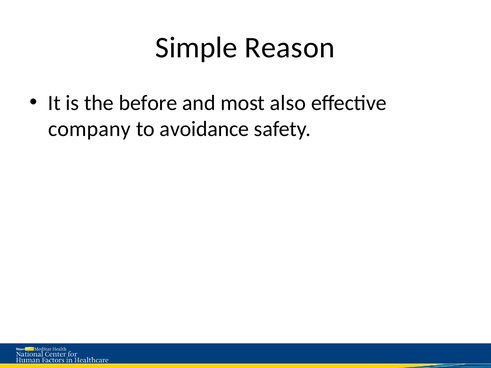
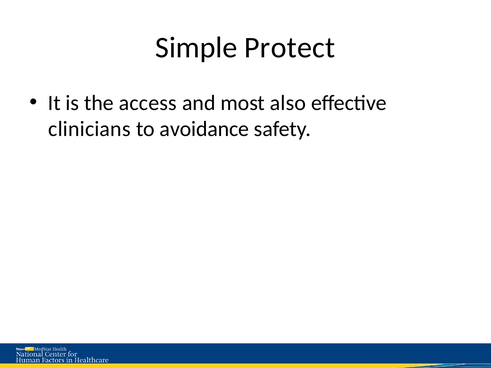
Reason: Reason -> Protect (290, 48)
before: before -> access (148, 103)
company: company -> clinicians (89, 129)
